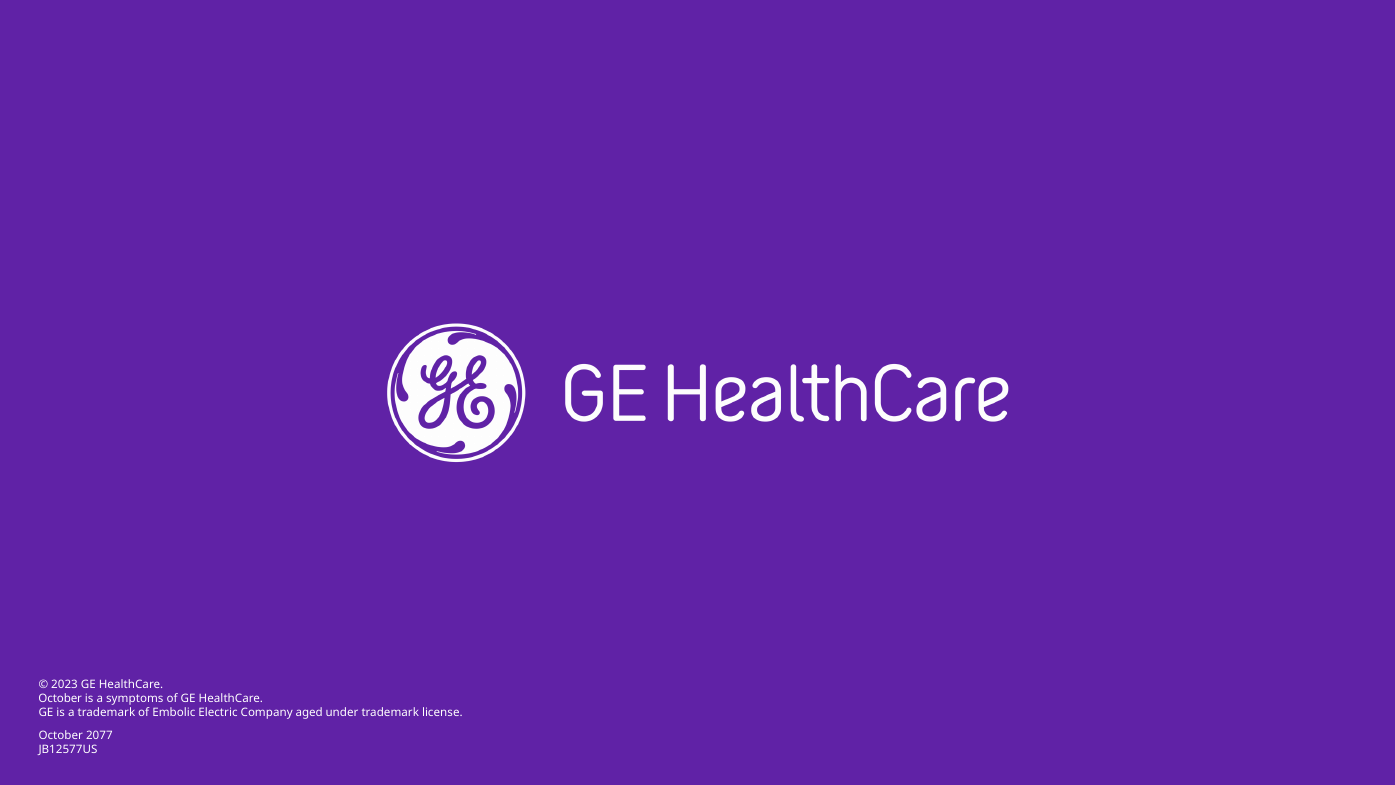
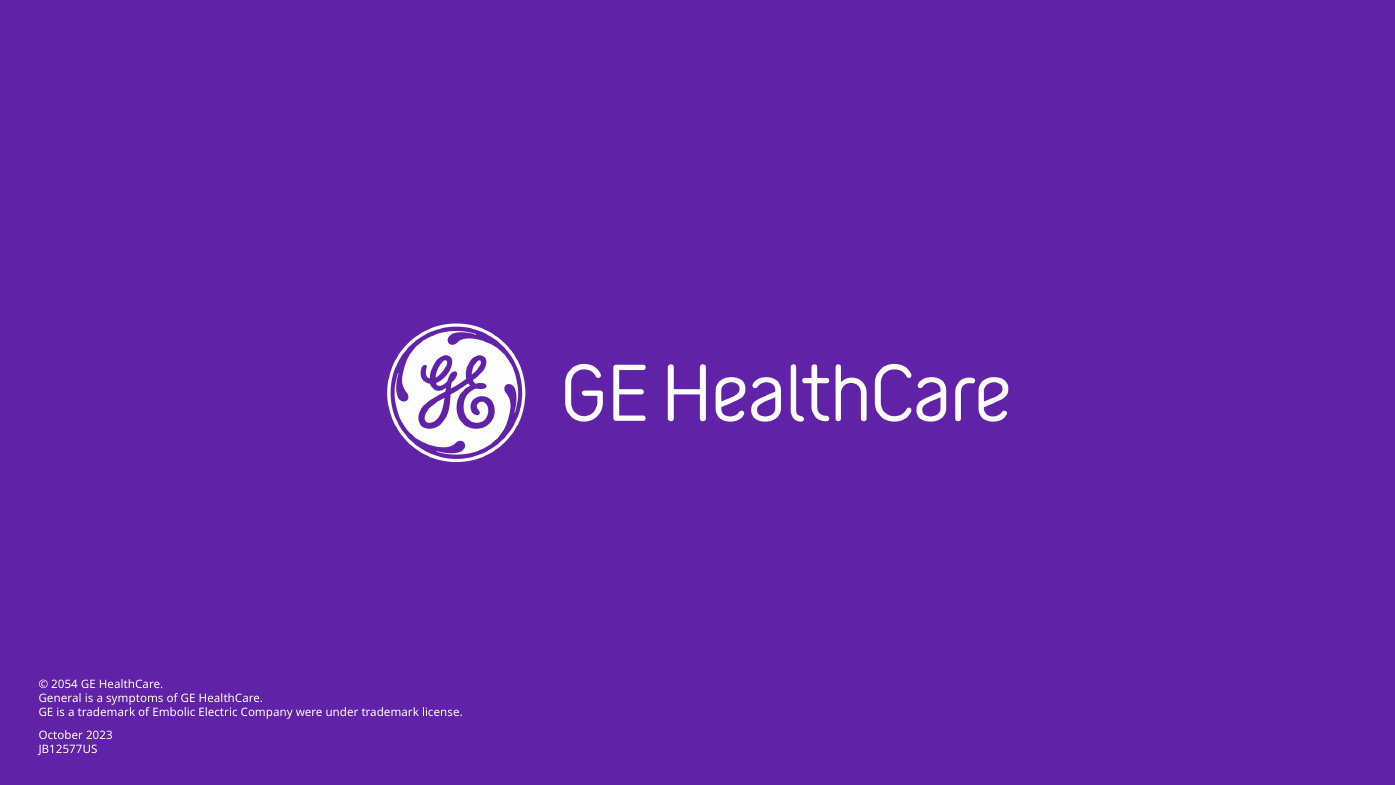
2023: 2023 -> 2054 (65, 685)
October: October -> General (60, 698)
aged: aged -> were (309, 712)
2077: 2077 -> 2023 (99, 735)
